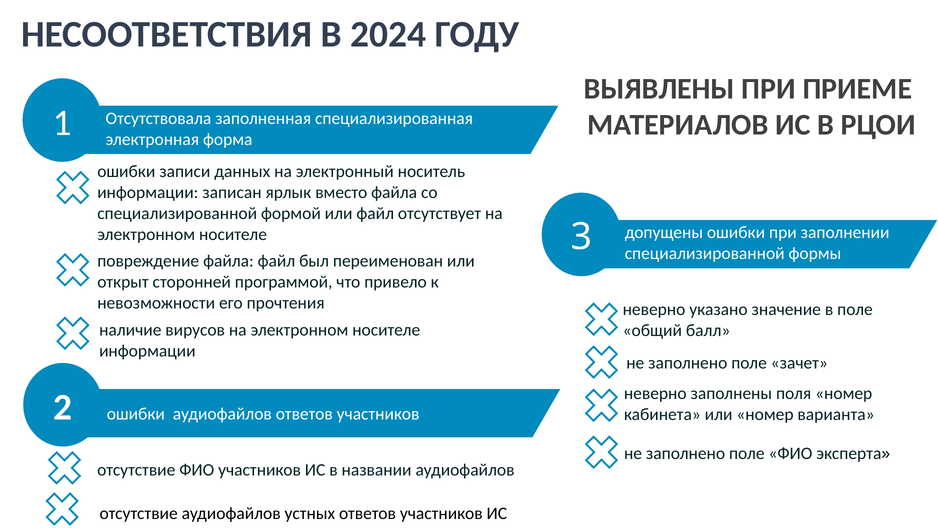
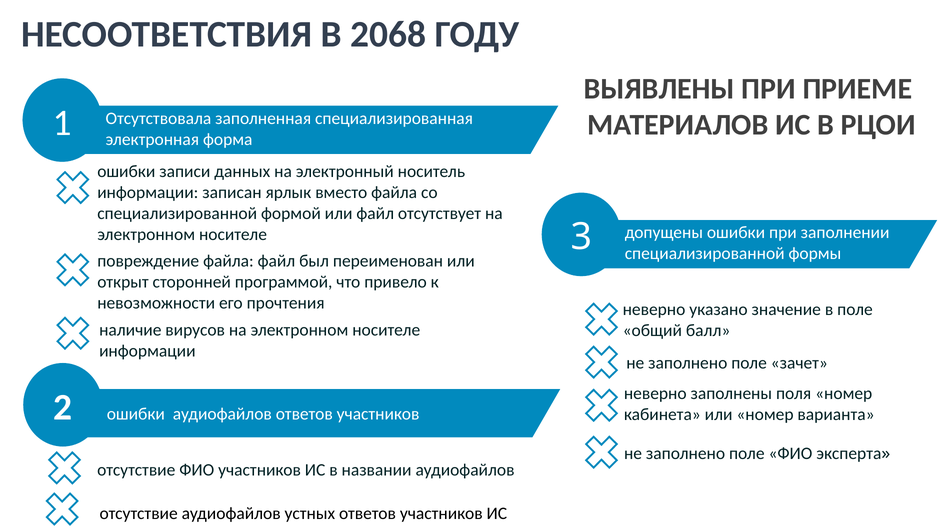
2024: 2024 -> 2068 (388, 34)
